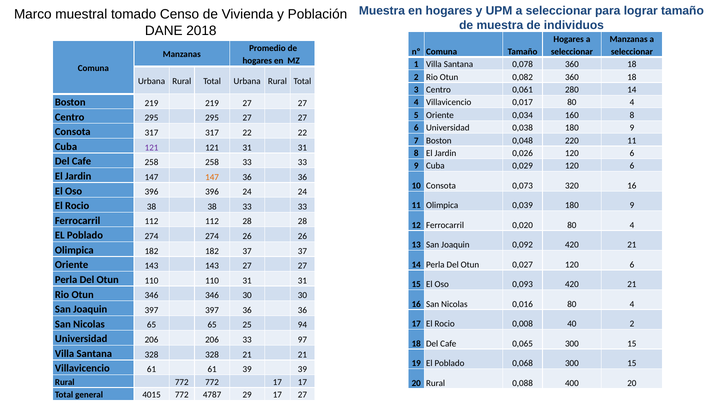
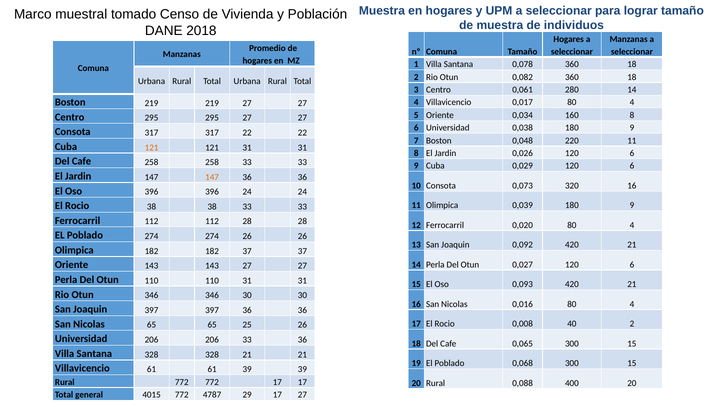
121 colour: purple -> orange (152, 147)
25 94: 94 -> 26 (302, 325)
33 97: 97 -> 36 (302, 339)
